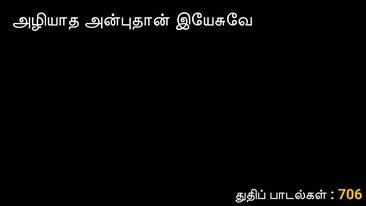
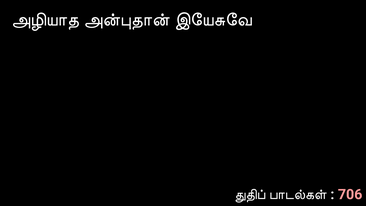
706 colour: yellow -> pink (350, 194)
